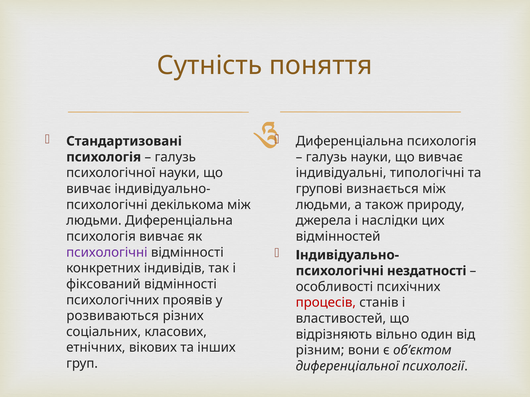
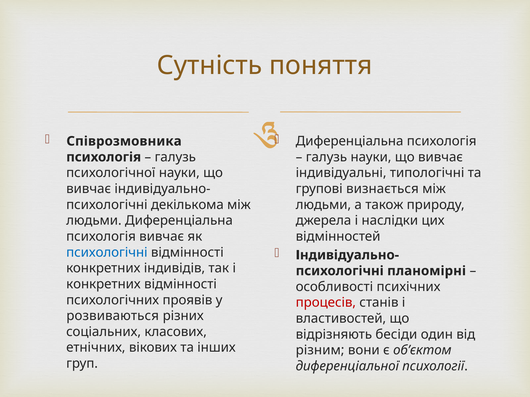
Стандартизовані: Стандартизовані -> Співрозмовника (124, 141)
психологічні colour: purple -> blue (107, 253)
нездатності: нездатності -> планомірні (427, 271)
фіксований: фіксований -> конкретних (103, 284)
вільно: вільно -> бесіди (396, 335)
